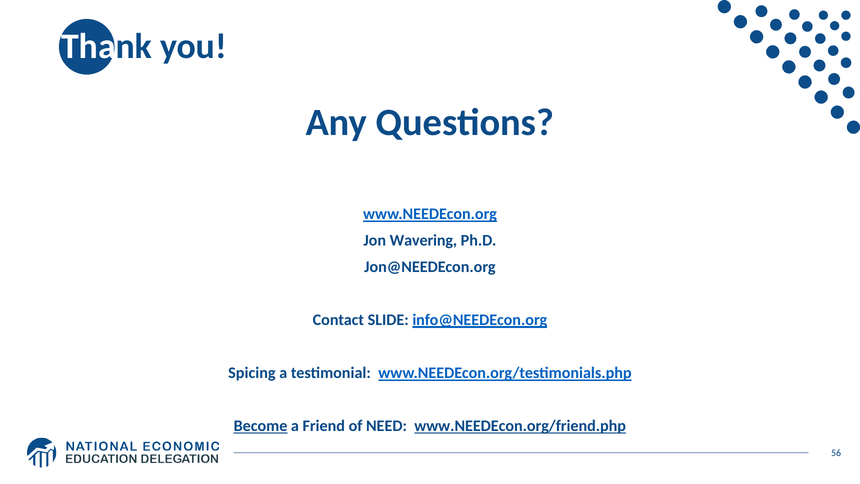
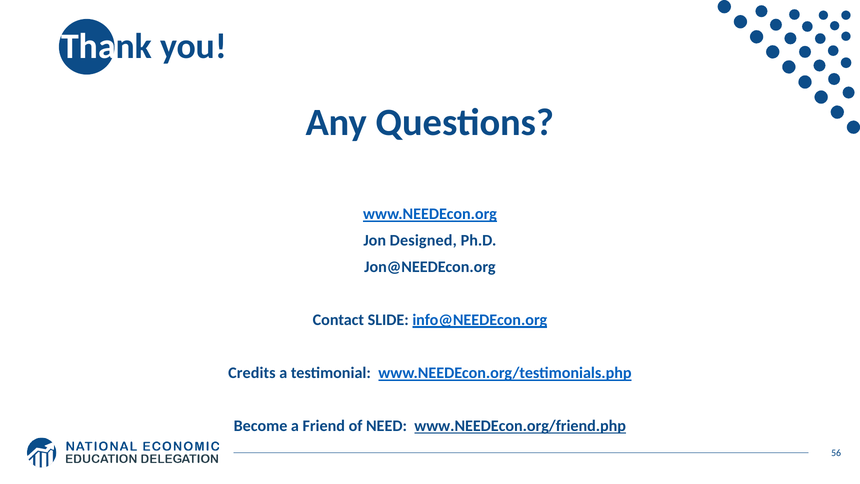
Wavering: Wavering -> Designed (423, 240)
Spicing: Spicing -> Credits (252, 373)
Become underline: present -> none (261, 426)
